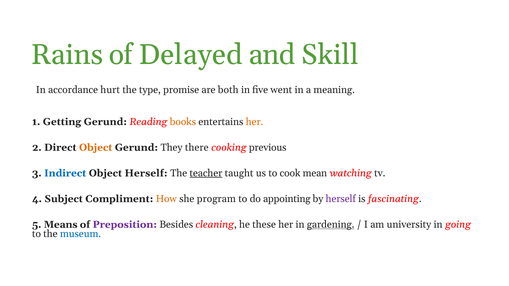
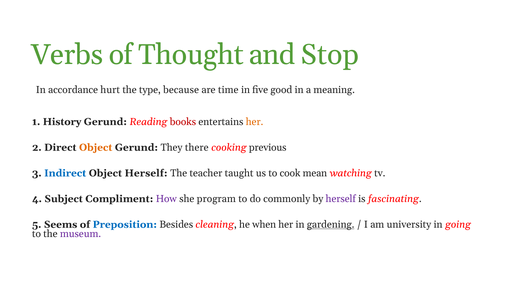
Rains: Rains -> Verbs (67, 55)
Delayed: Delayed -> Thought (191, 55)
Skill: Skill -> Stop (330, 55)
promise: promise -> because (181, 90)
both: both -> time (228, 90)
went: went -> good (281, 90)
Getting: Getting -> History (62, 122)
books colour: orange -> red (183, 122)
teacher underline: present -> none (206, 173)
How colour: orange -> purple (166, 199)
appointing: appointing -> commonly (287, 199)
Means: Means -> Seems (61, 225)
Preposition colour: purple -> blue (125, 225)
these: these -> when (264, 225)
museum colour: blue -> purple (81, 234)
